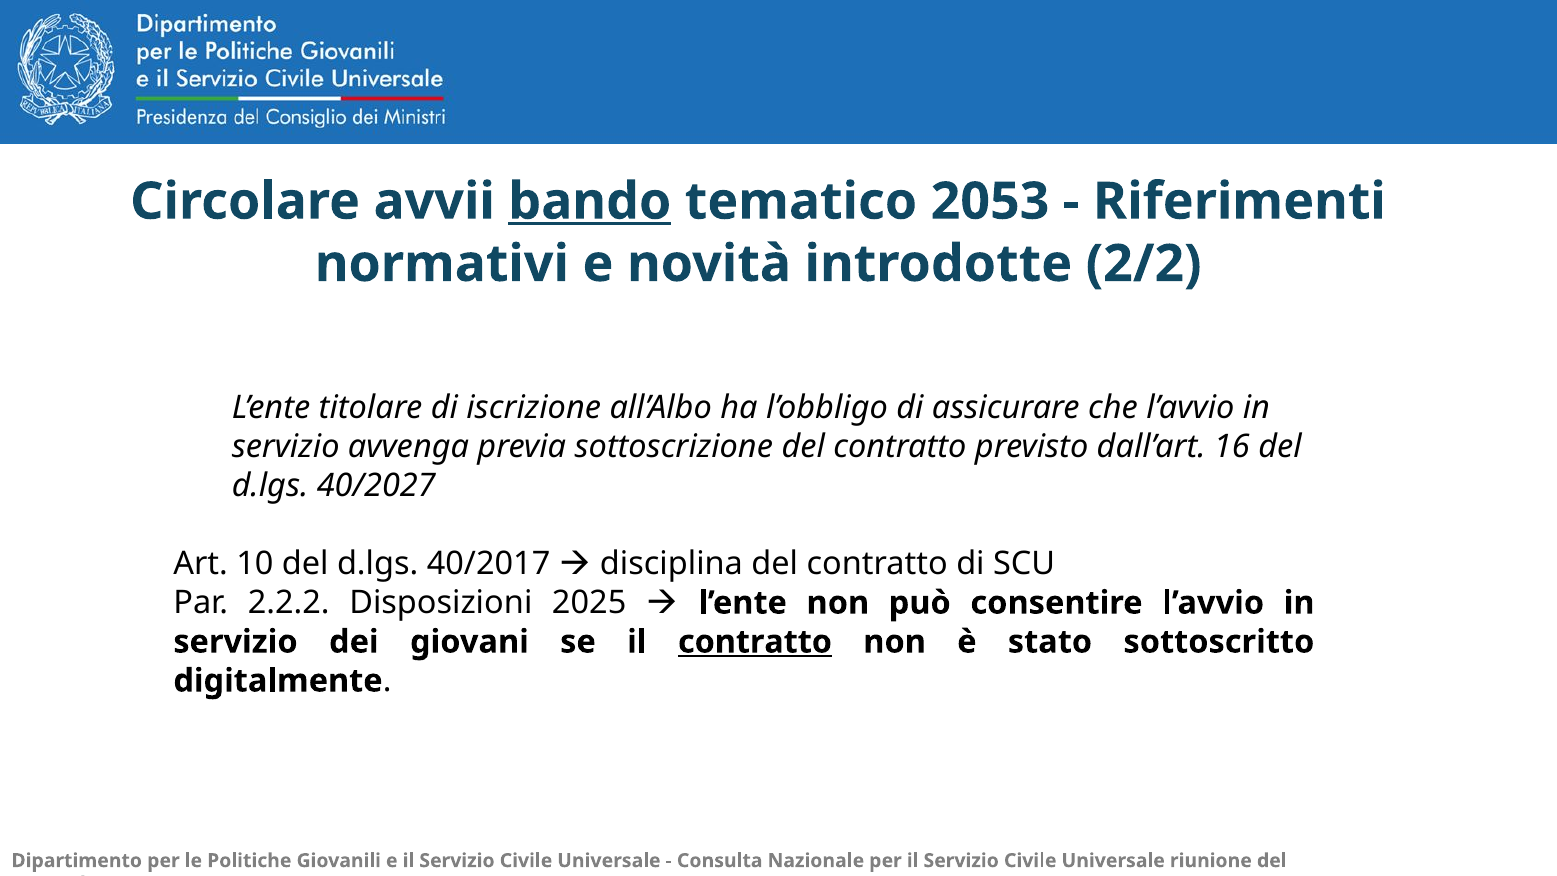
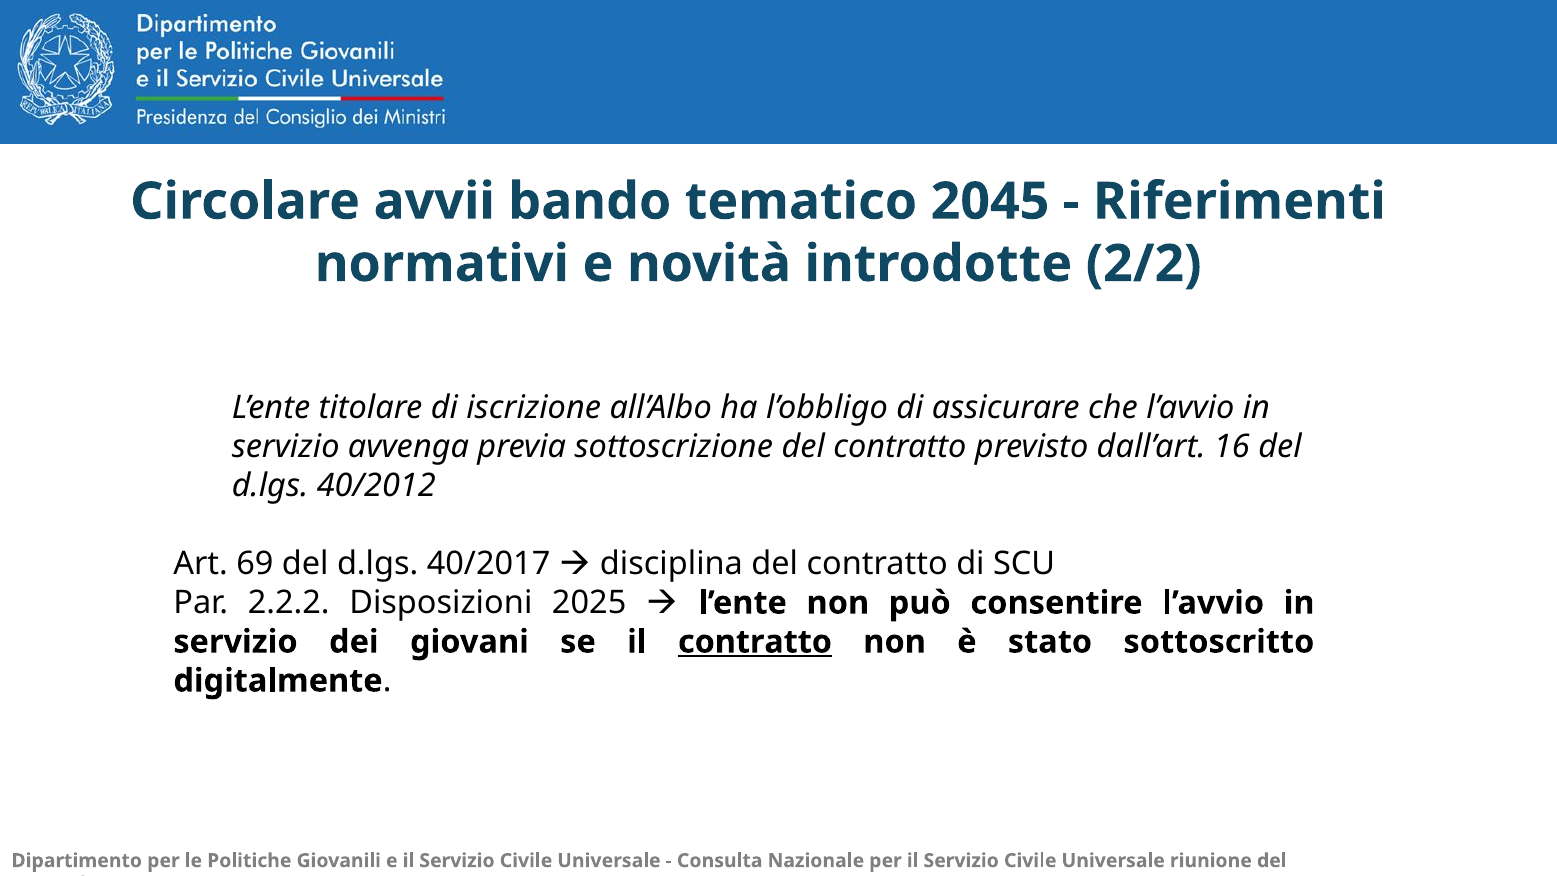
bando underline: present -> none (590, 202)
2053: 2053 -> 2045 (990, 202)
40/2027: 40/2027 -> 40/2012 (376, 486)
10: 10 -> 69 (255, 564)
